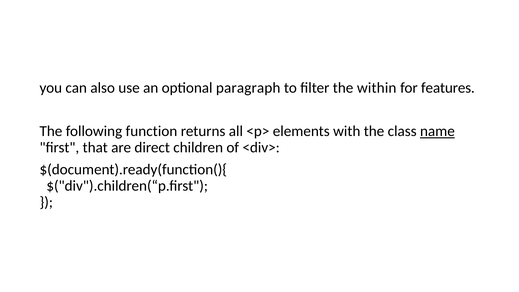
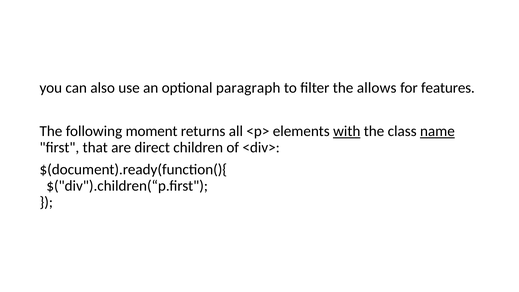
within: within -> allows (377, 88)
function: function -> moment (152, 131)
with underline: none -> present (347, 131)
